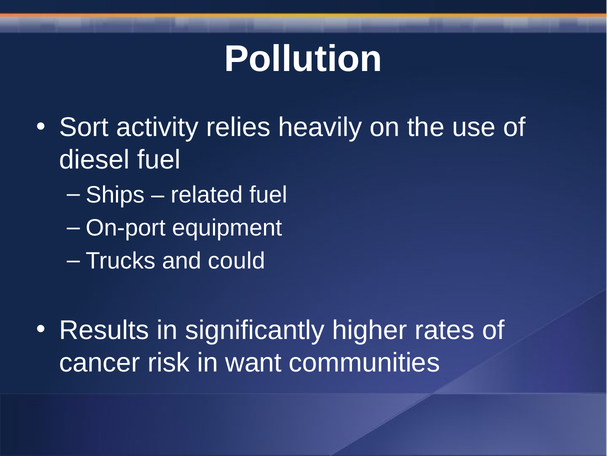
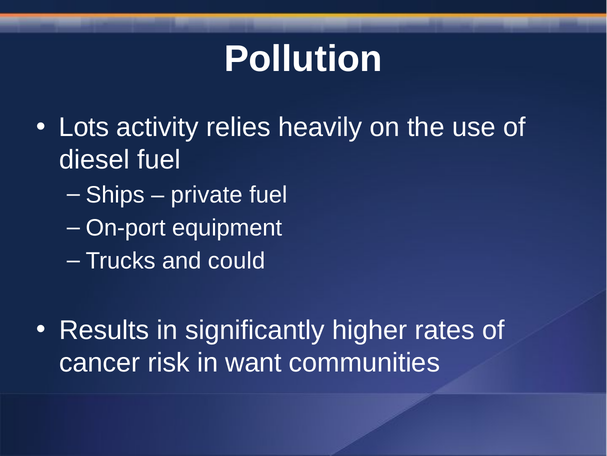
Sort: Sort -> Lots (84, 127)
related: related -> private (207, 195)
